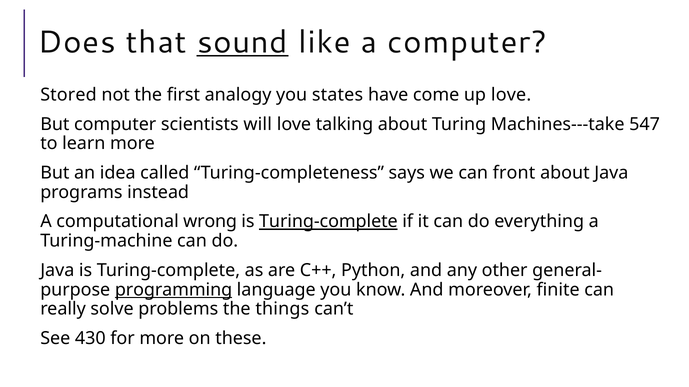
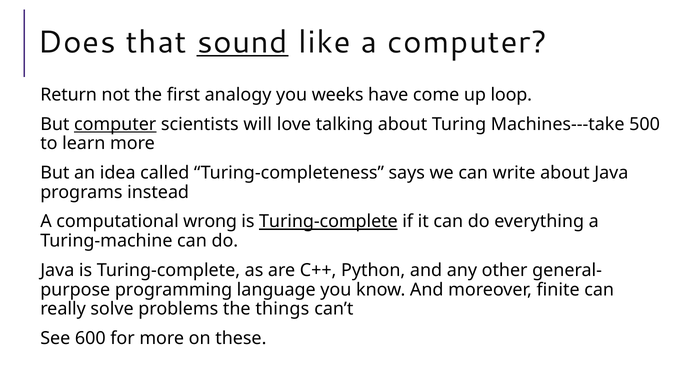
Stored: Stored -> Return (69, 95)
states: states -> weeks (338, 95)
up love: love -> loop (511, 95)
computer underline: none -> present (115, 124)
547: 547 -> 500 (645, 124)
front: front -> write (514, 173)
programming underline: present -> none (174, 290)
430: 430 -> 600 (90, 339)
